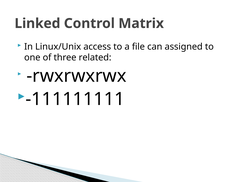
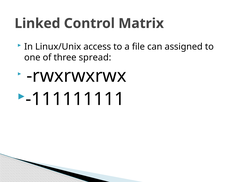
related: related -> spread (95, 57)
